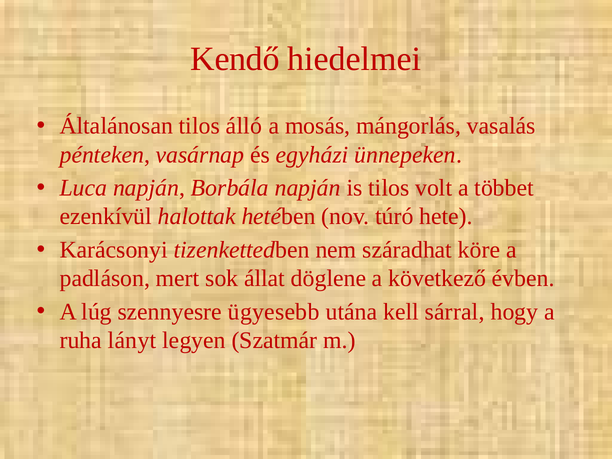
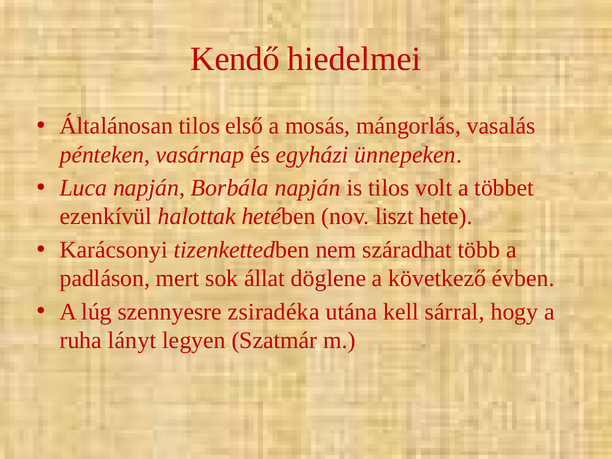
álló: álló -> első (244, 126)
túró: túró -> liszt (394, 217)
köre: köre -> több (479, 250)
ügyesebb: ügyesebb -> zsiradéka (274, 312)
